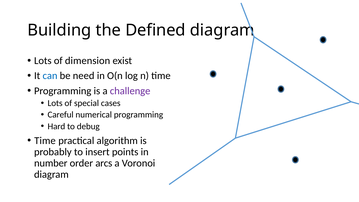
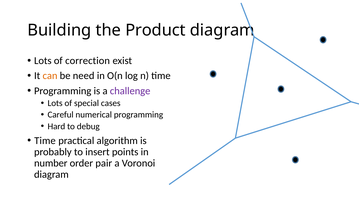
Defined: Defined -> Product (155, 30)
dimension: dimension -> correction (88, 61)
can colour: blue -> orange (50, 76)
arcs: arcs -> pair (104, 163)
